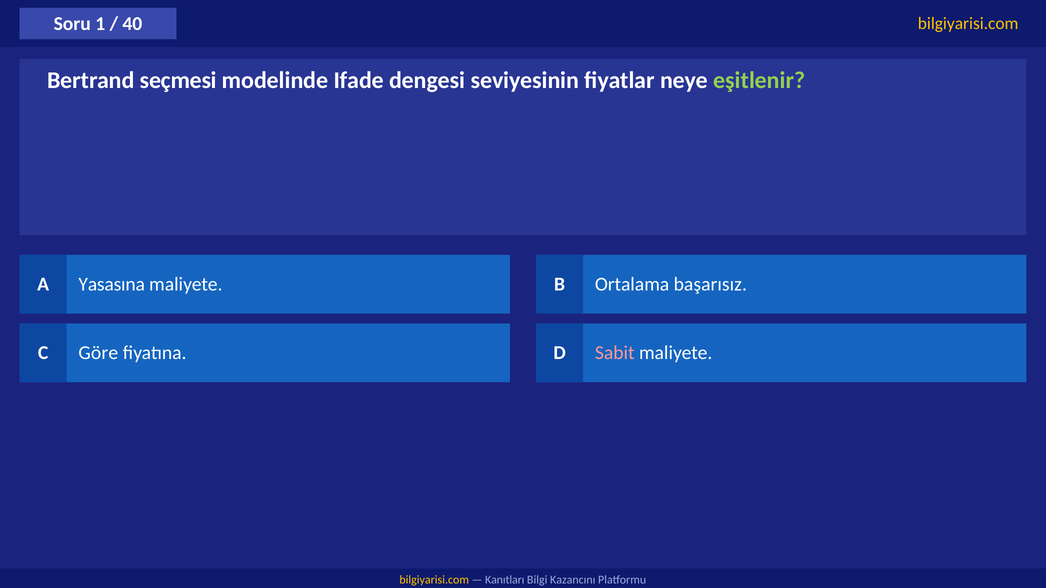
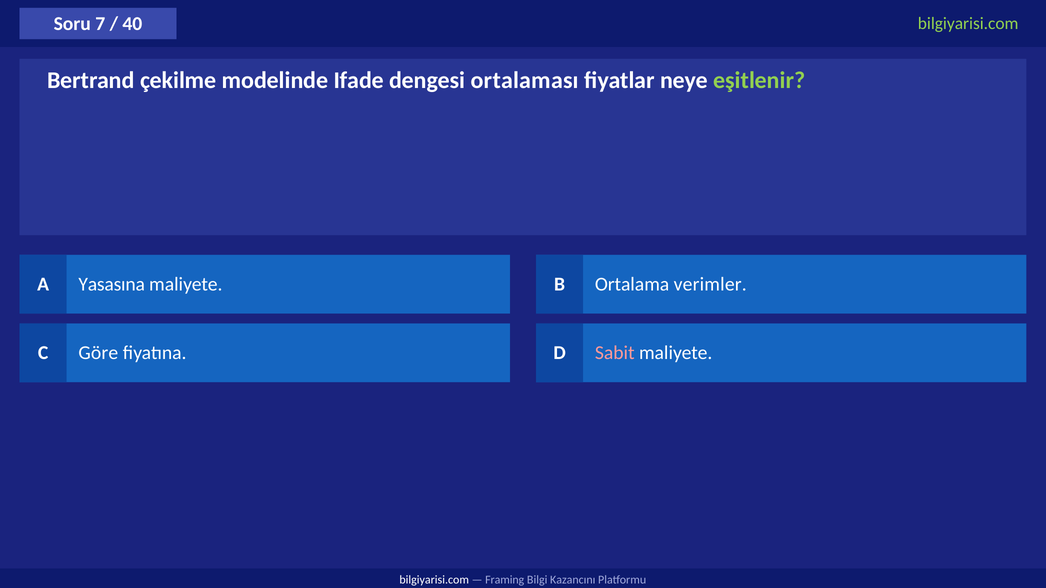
1: 1 -> 7 (100, 24)
bilgiyarisi.com colour: yellow -> light green (968, 24)
seçmesi: seçmesi -> çekilme (178, 81)
seviyesinin: seviyesinin -> ortalaması (525, 81)
başarısız: başarısız -> verimler (710, 285)
bilgiyarisi.com colour: yellow -> white (434, 580)
Kanıtları: Kanıtları -> Framing (505, 580)
